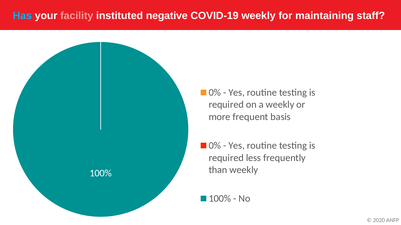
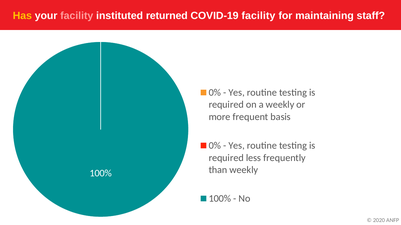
Has colour: light blue -> yellow (22, 16)
negative: negative -> returned (167, 16)
COVID-19 weekly: weekly -> facility (258, 16)
